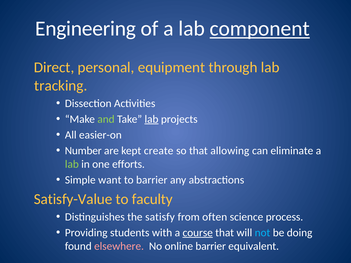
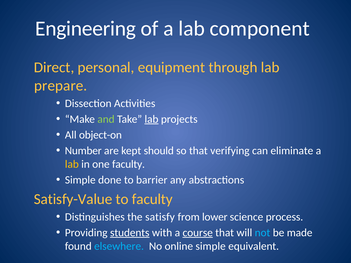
component underline: present -> none (260, 29)
tracking: tracking -> prepare (61, 86)
easier-on: easier-on -> object-on (100, 135)
create: create -> should (159, 151)
allowing: allowing -> verifying (230, 151)
lab colour: light green -> yellow (72, 164)
one efforts: efforts -> faculty (128, 164)
want: want -> done (110, 180)
often: often -> lower (215, 217)
students underline: none -> present (130, 233)
doing: doing -> made (300, 233)
elsewhere colour: pink -> light blue (119, 246)
online barrier: barrier -> simple (211, 246)
